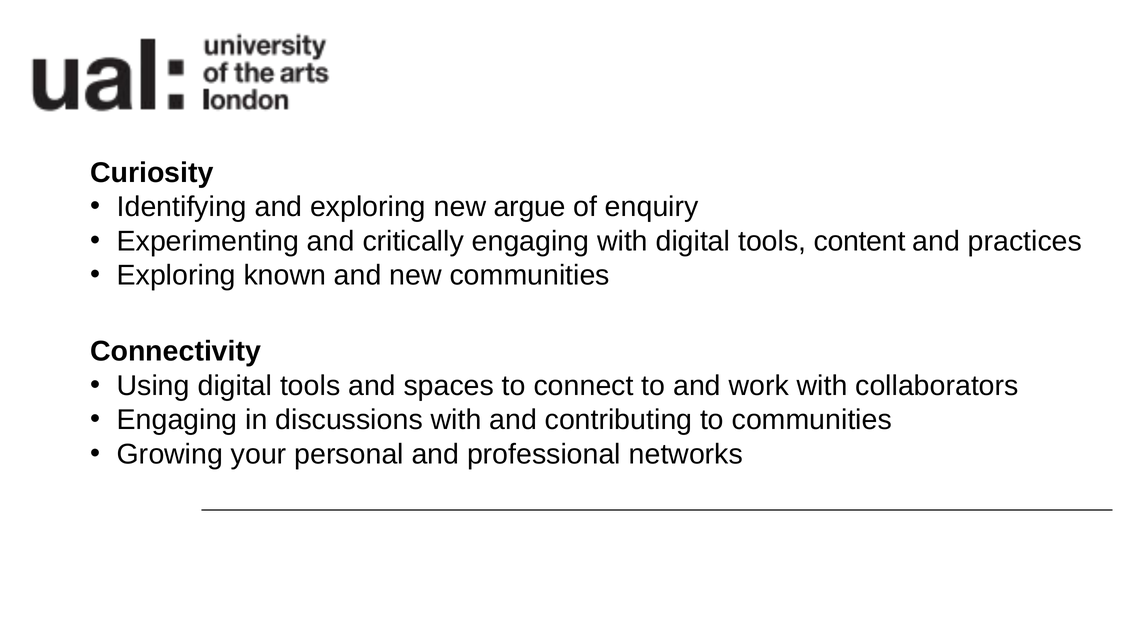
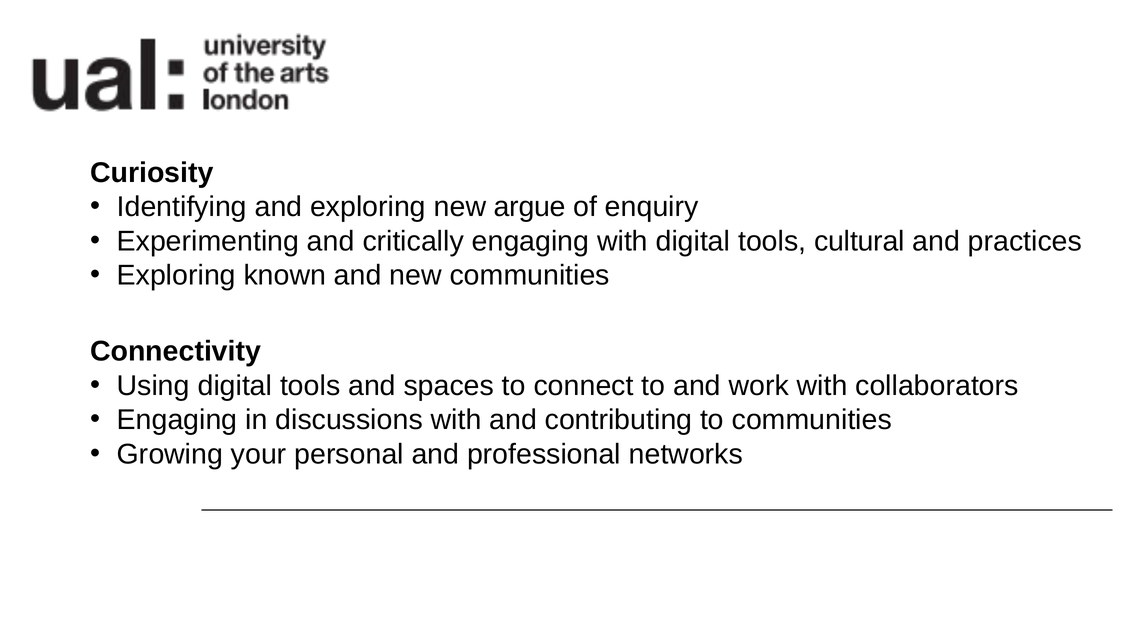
content: content -> cultural (859, 241)
